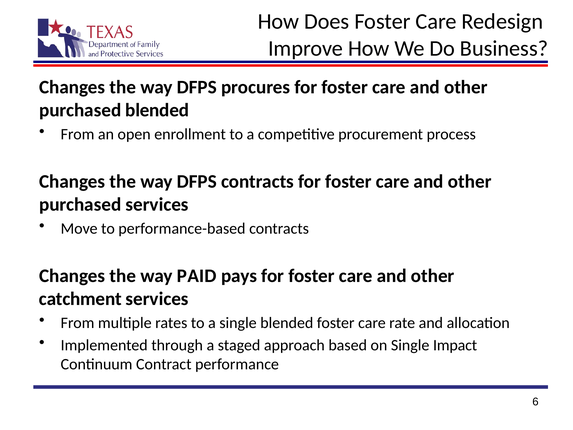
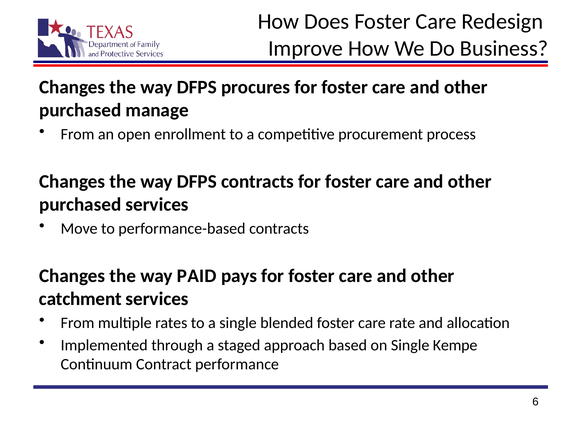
purchased blended: blended -> manage (157, 110)
Impact: Impact -> Kempe (455, 345)
